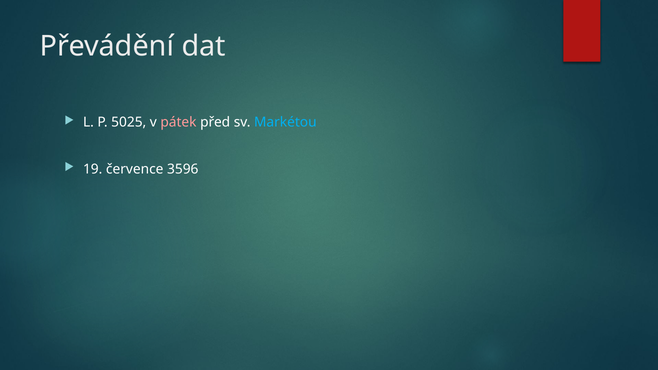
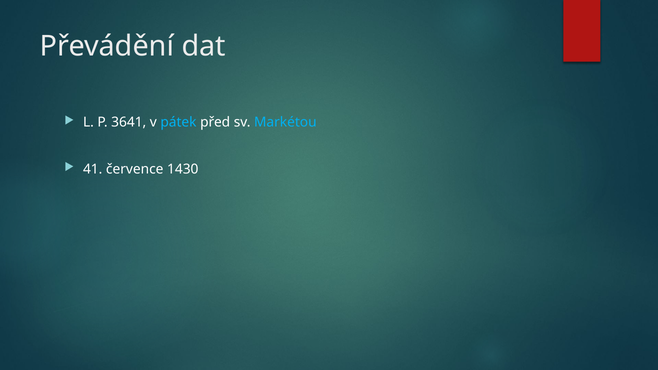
5025: 5025 -> 3641 (129, 122)
pátek colour: pink -> light blue (178, 122)
19: 19 -> 41 (93, 169)
3596: 3596 -> 1430 (183, 169)
